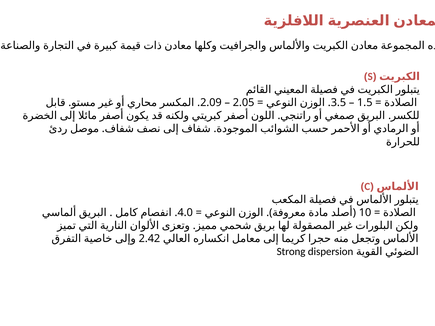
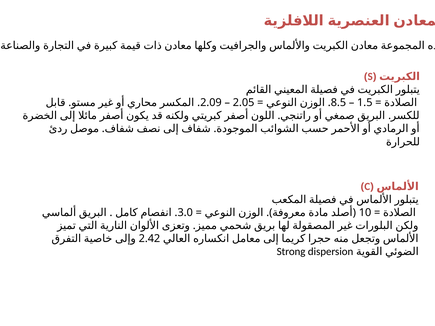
3.5: 3.5 -> 8.5 (338, 103)
4.0: 4.0 -> 3.0 (185, 213)
